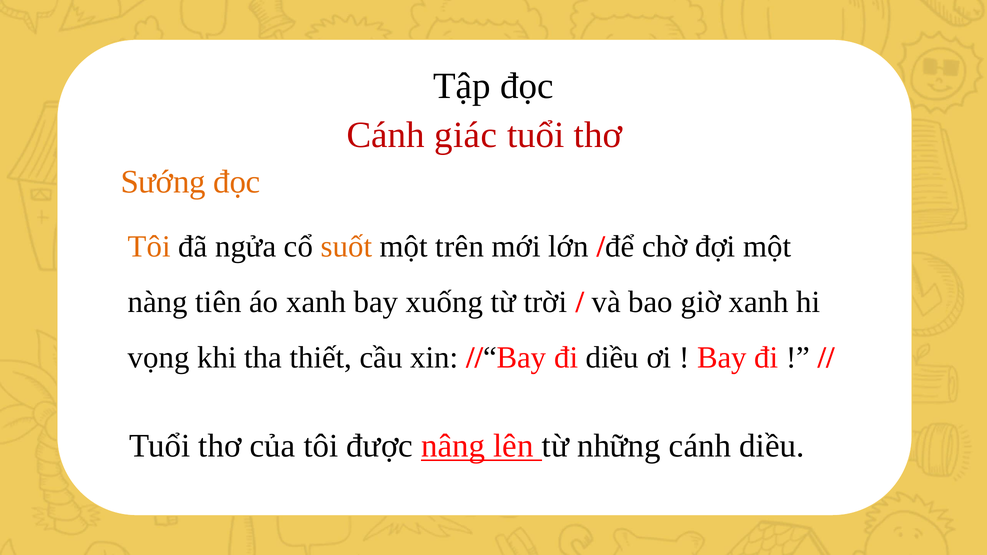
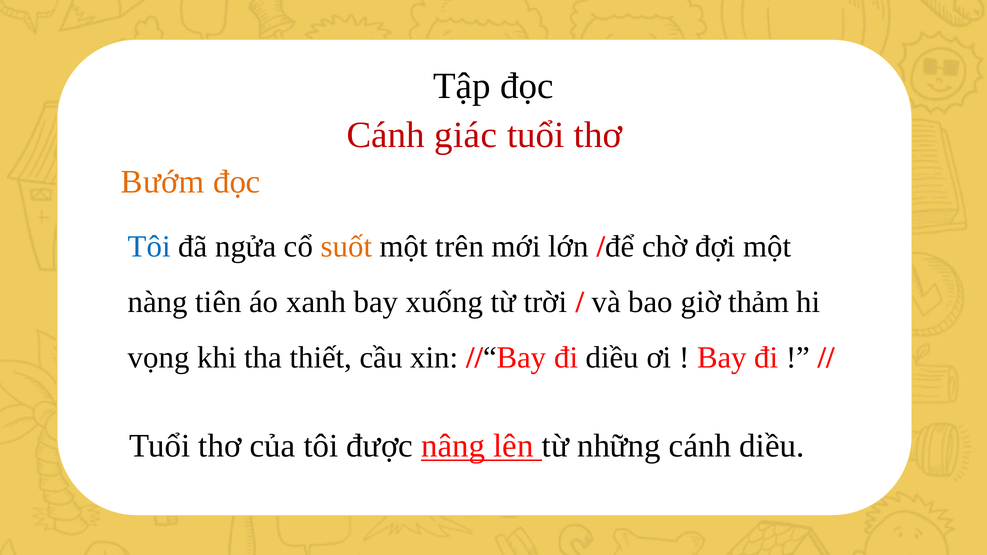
Sướng: Sướng -> Bướm (163, 182)
Tôi colour: orange -> blue (149, 246)
giờ xanh: xanh -> thảm (759, 302)
